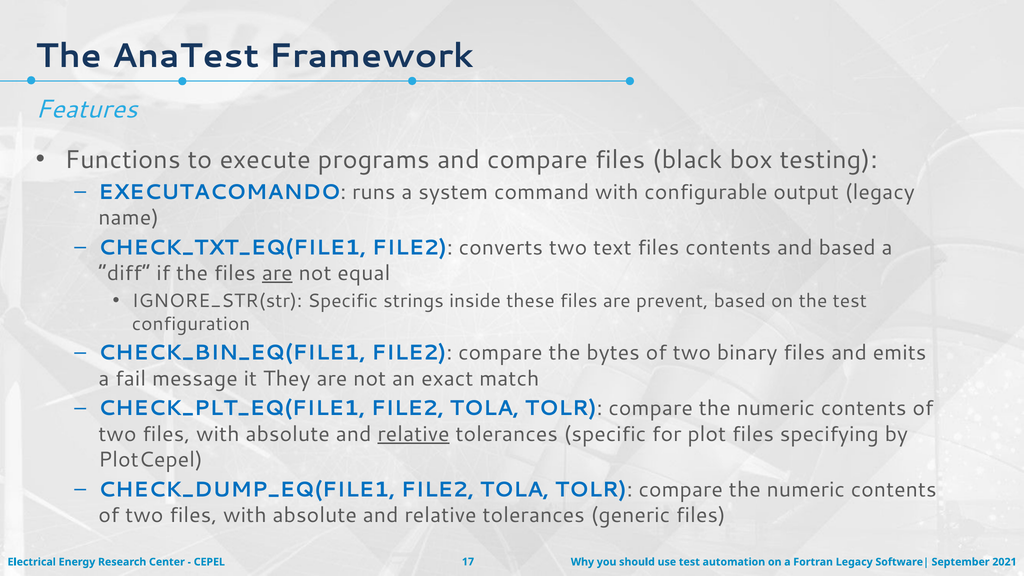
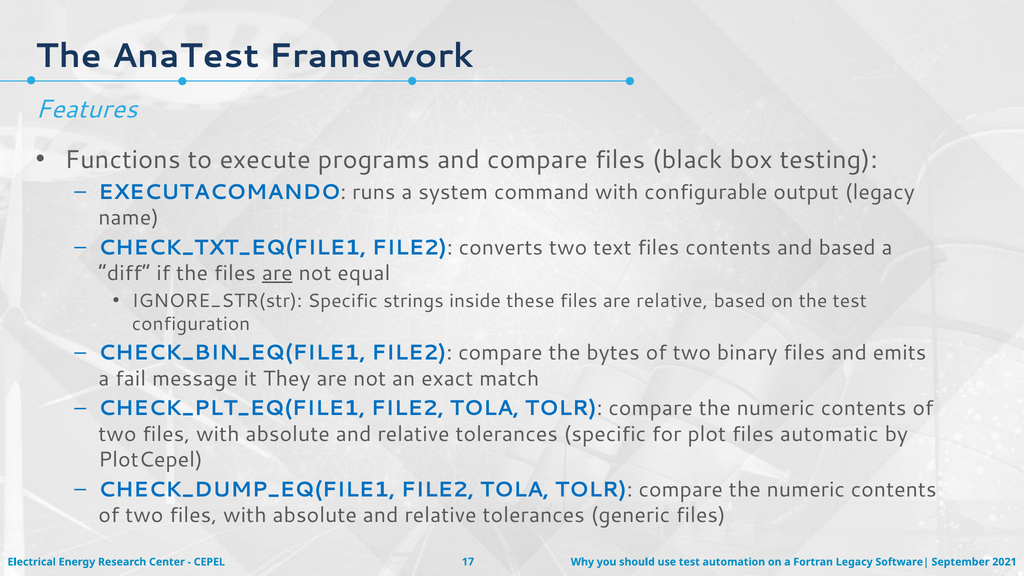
are prevent: prevent -> relative (672, 301)
relative underline: present -> none (413, 434)
specifying: specifying -> automatic (829, 434)
